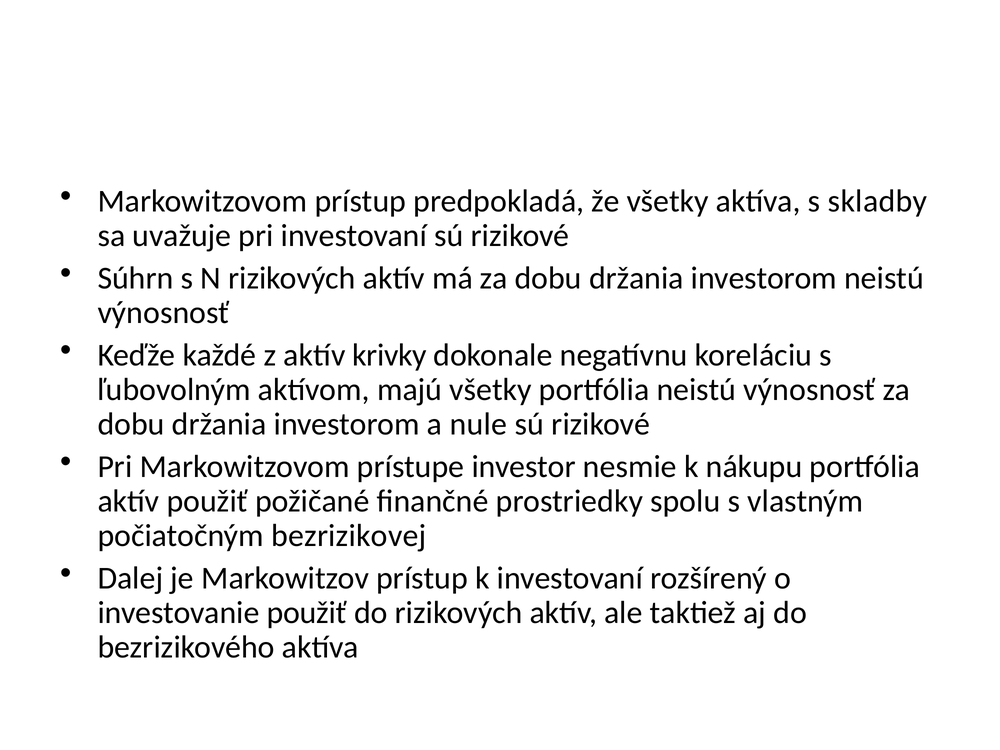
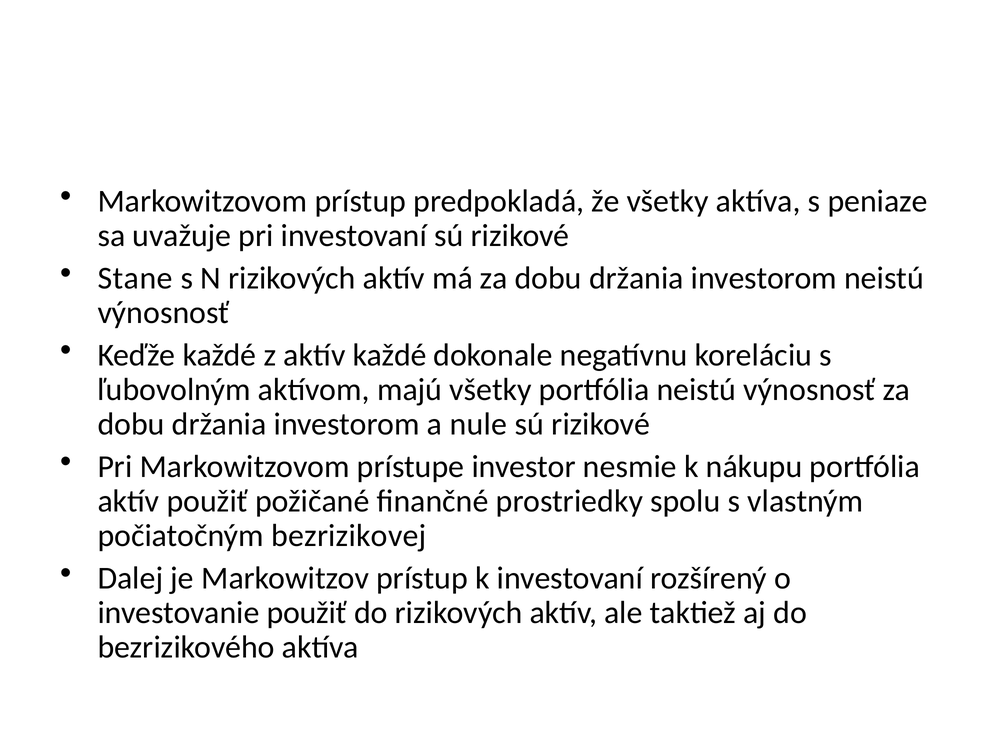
skladby: skladby -> peniaze (878, 201)
Súhrn: Súhrn -> Stane (135, 278)
aktív krivky: krivky -> každé (390, 355)
